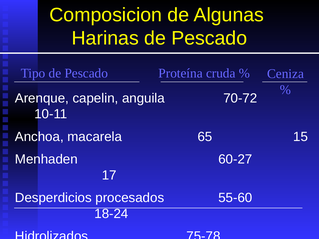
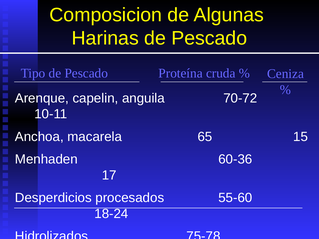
60-27: 60-27 -> 60-36 (235, 159)
